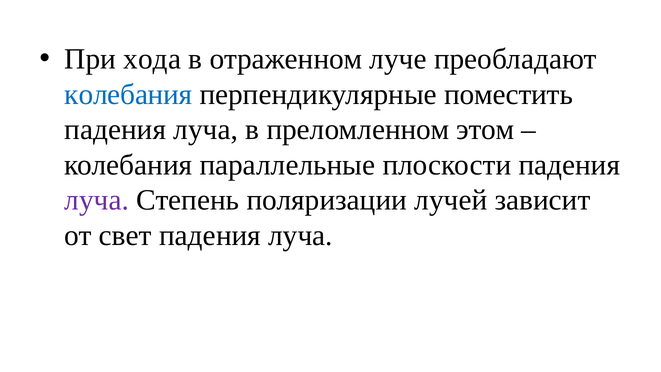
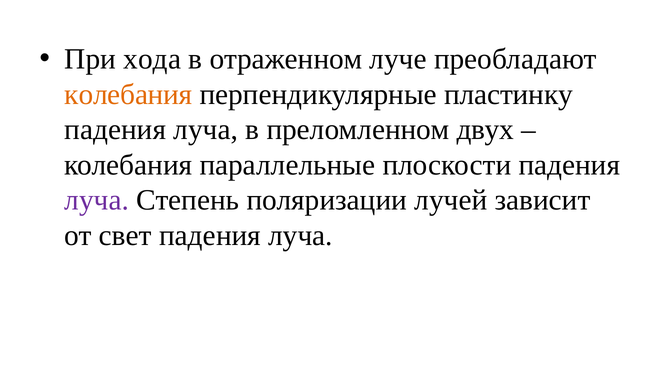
колебания colour: blue -> orange (128, 94)
поместить: поместить -> пластинку (509, 94)
этом: этом -> двух (485, 130)
